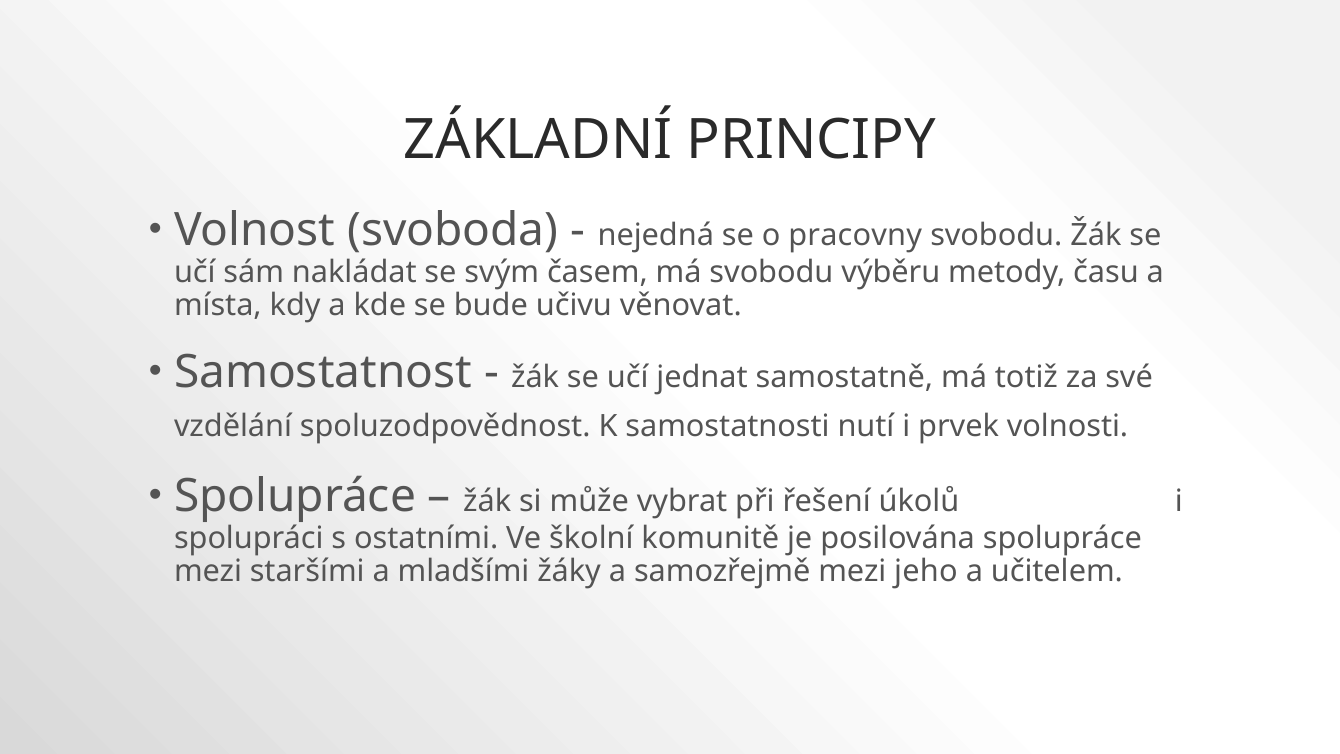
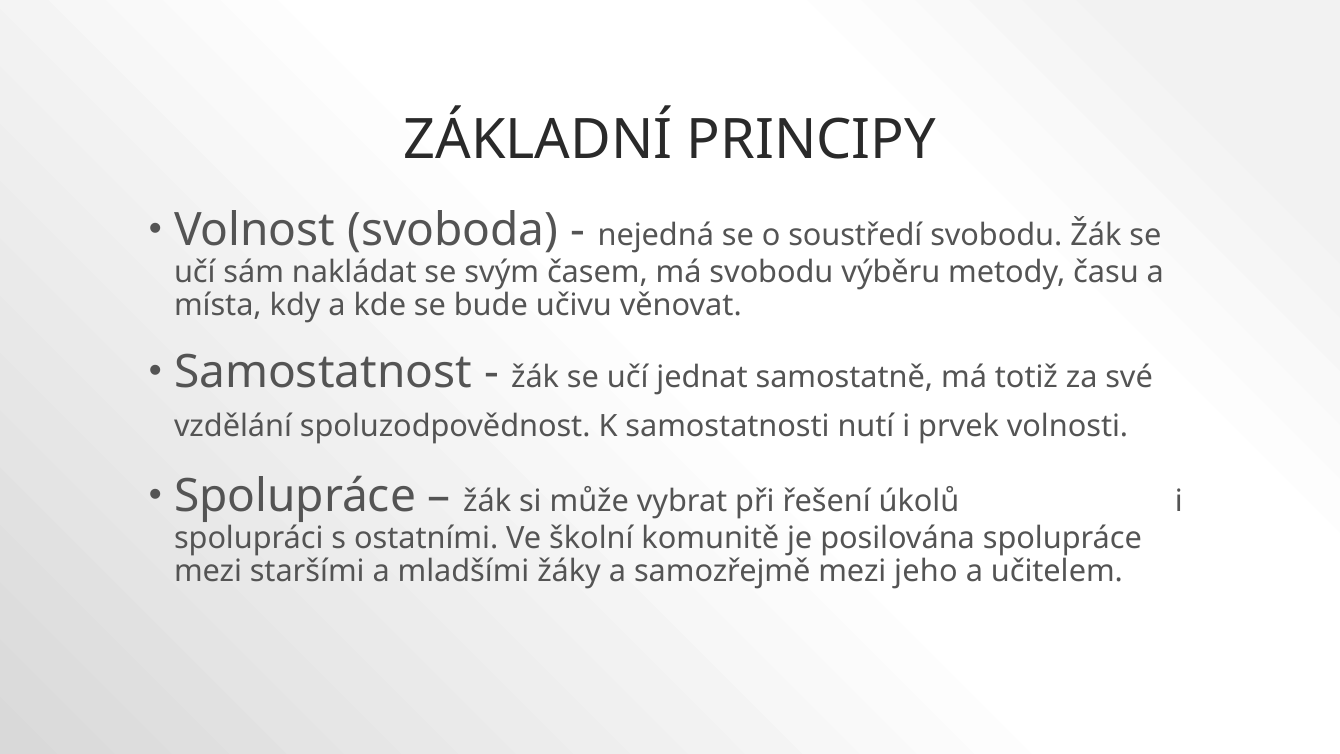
pracovny: pracovny -> soustředí (855, 236)
